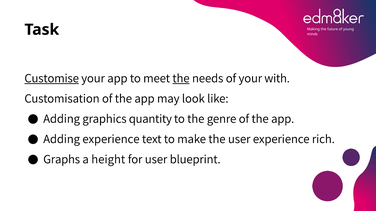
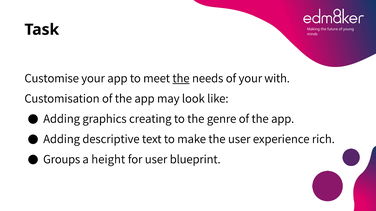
Customise underline: present -> none (52, 78)
quantity: quantity -> creating (150, 119)
Adding experience: experience -> descriptive (111, 139)
Graphs: Graphs -> Groups (62, 160)
